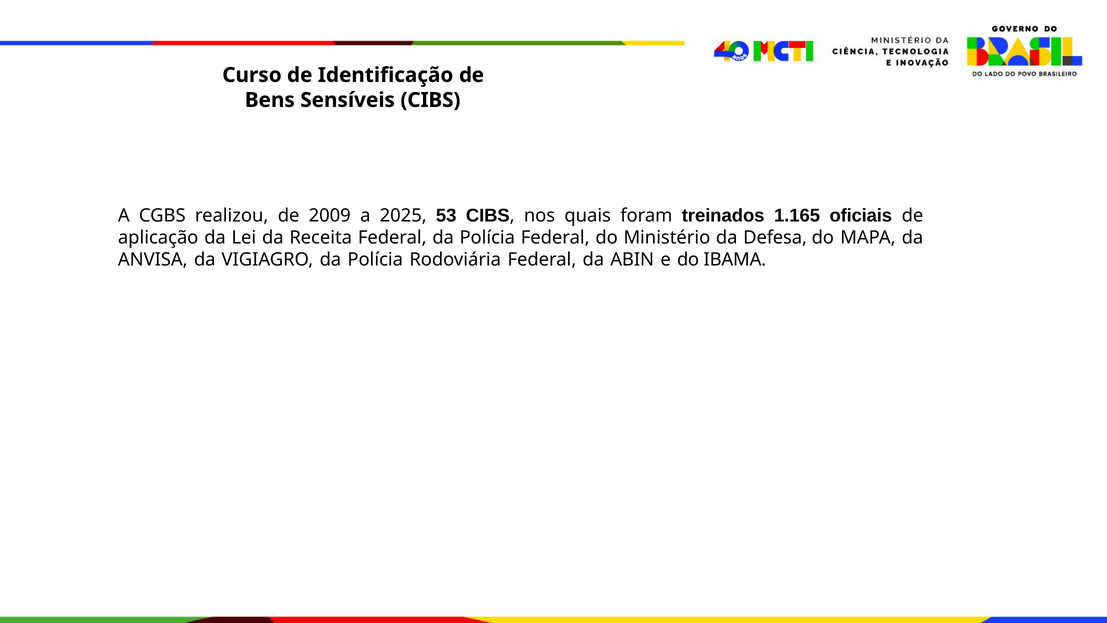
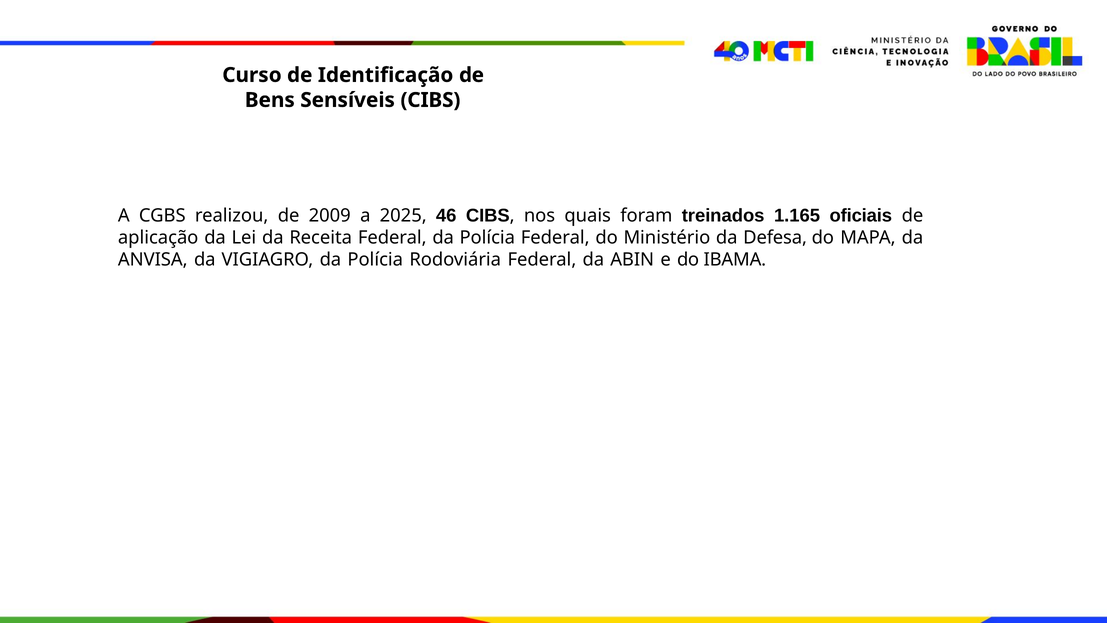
53: 53 -> 46 (446, 215)
